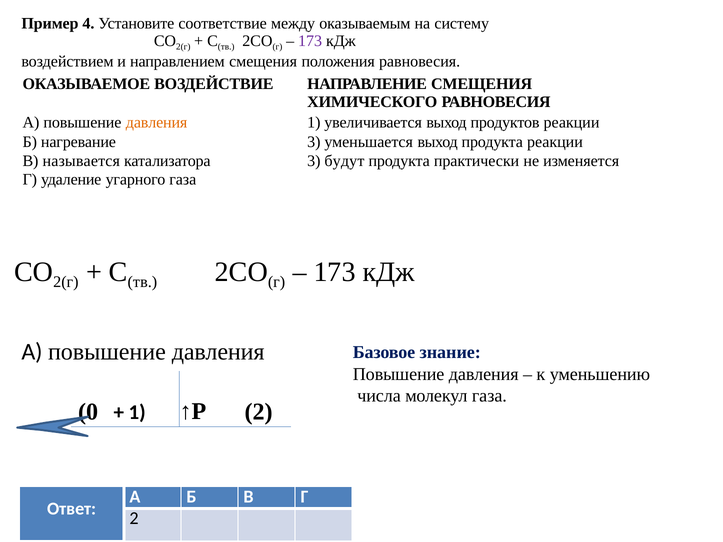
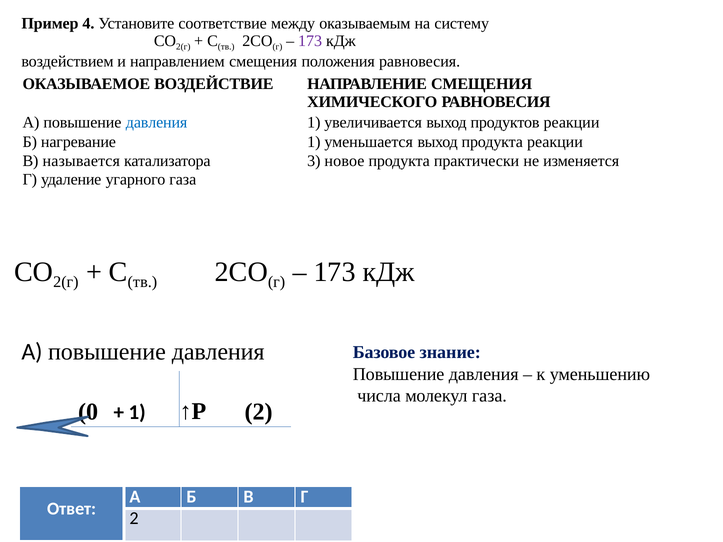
давления colour: orange -> blue (157, 123)
нагревание 3: 3 -> 1 (314, 142)
будут: будут -> новое (344, 161)
